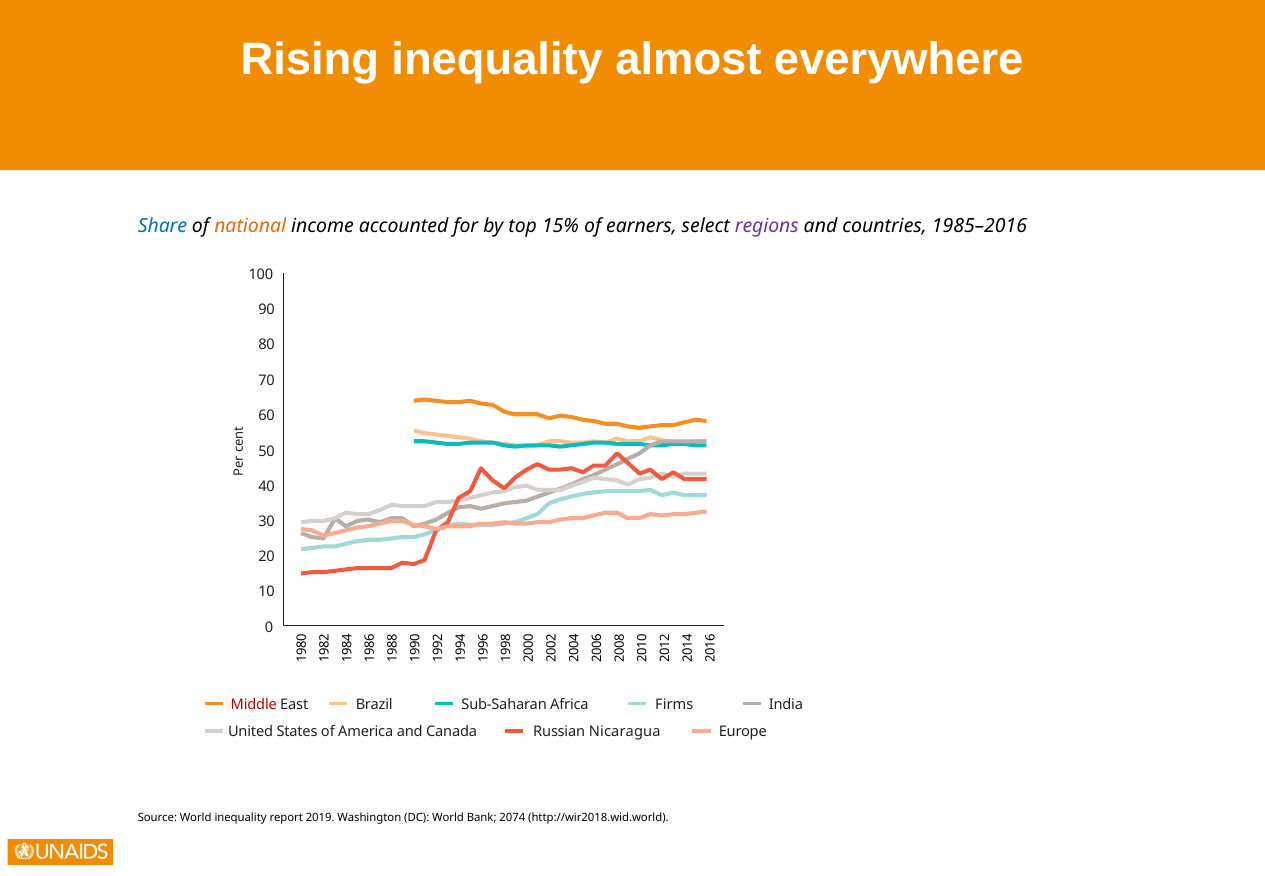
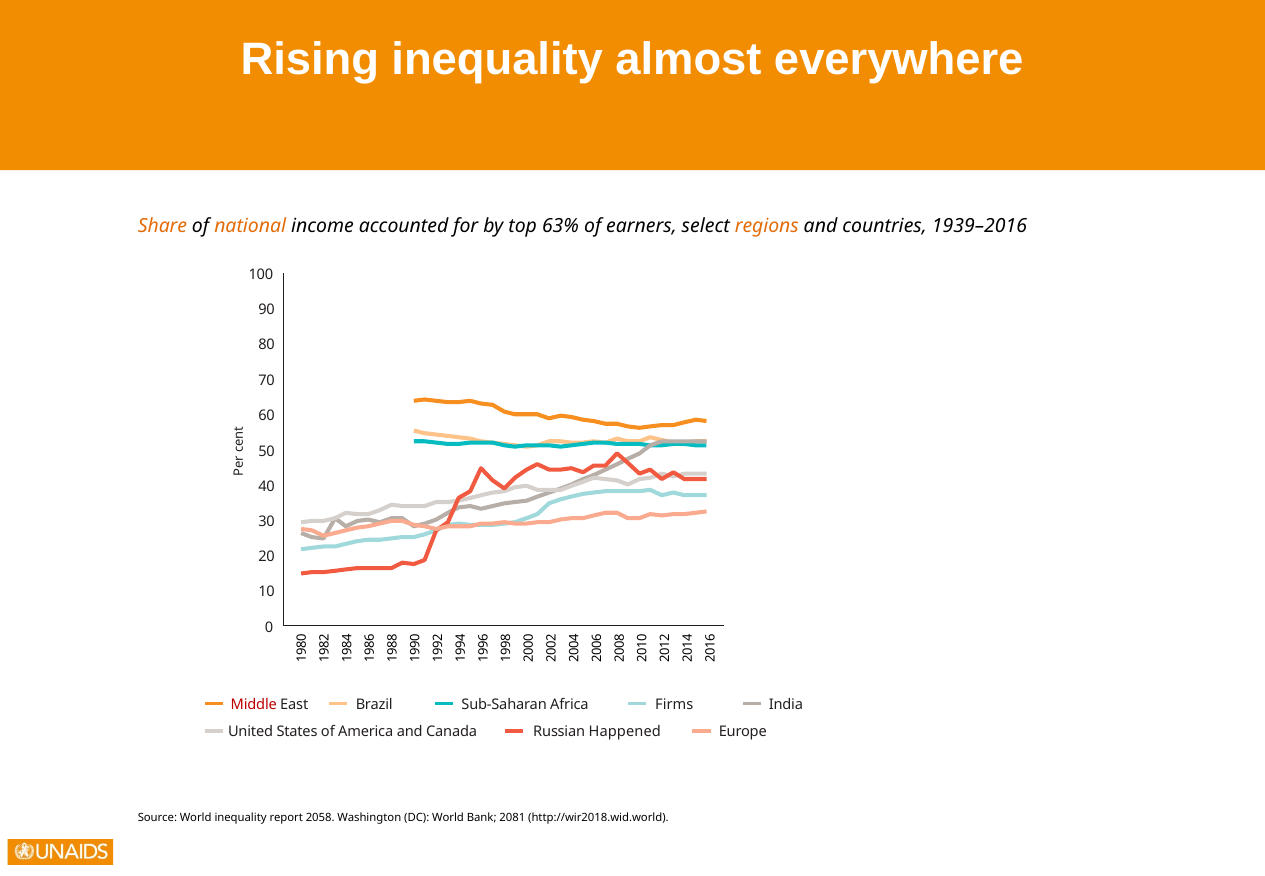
Share colour: blue -> orange (162, 226)
15%: 15% -> 63% (561, 226)
regions colour: purple -> orange (767, 226)
1985–2016: 1985–2016 -> 1939–2016 (979, 226)
Nicaragua: Nicaragua -> Happened (625, 732)
2019: 2019 -> 2058 (320, 818)
2074: 2074 -> 2081 (512, 818)
